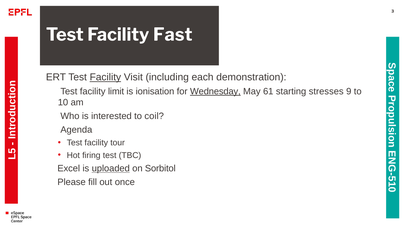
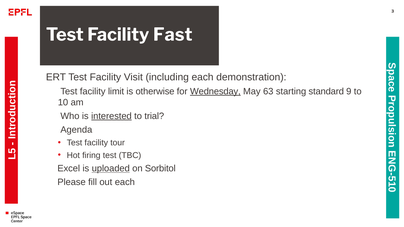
Facility underline: present -> none (105, 77)
ionisation: ionisation -> otherwise (155, 91)
61: 61 -> 63 (268, 91)
stresses: stresses -> standard (326, 91)
interested underline: none -> present (111, 116)
coil: coil -> trial (154, 116)
out once: once -> each (125, 182)
